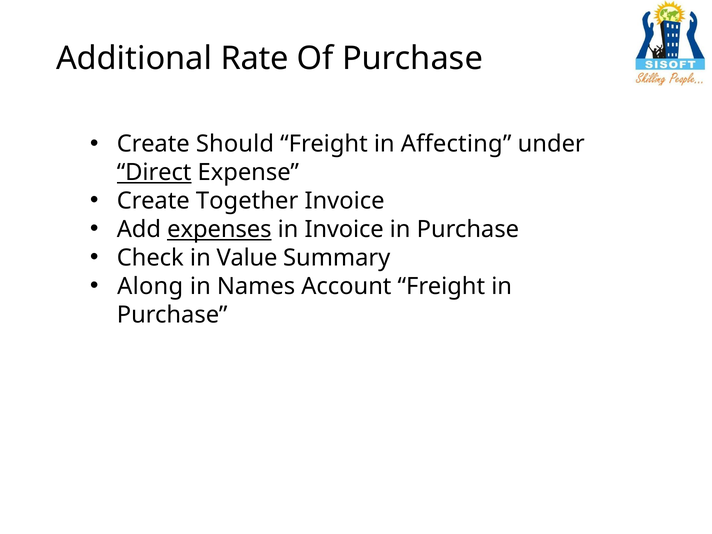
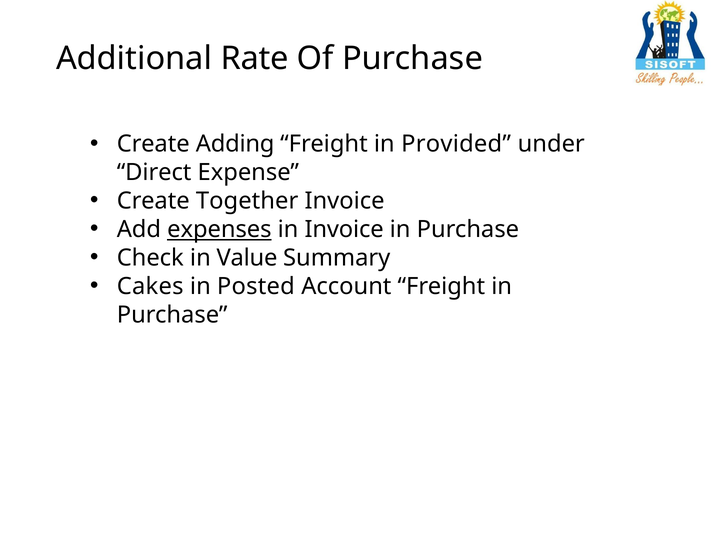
Should: Should -> Adding (235, 144)
Affecting: Affecting -> Provided (456, 144)
Direct underline: present -> none (154, 172)
Along: Along -> Cakes (150, 286)
Names: Names -> Posted (256, 286)
